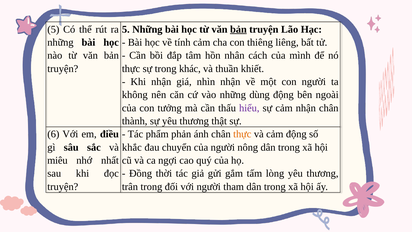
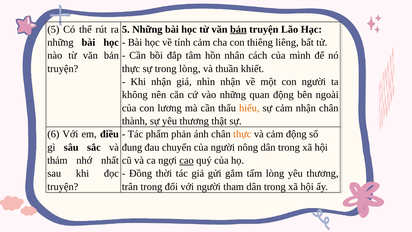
trong khác: khác -> lòng (190, 69)
dùng: dùng -> quan (260, 95)
tưởng: tưởng -> lương (170, 108)
hiểu colour: purple -> orange (249, 108)
khắc: khắc -> đung (132, 147)
miêu: miêu -> thảm (57, 160)
cao underline: none -> present (187, 160)
